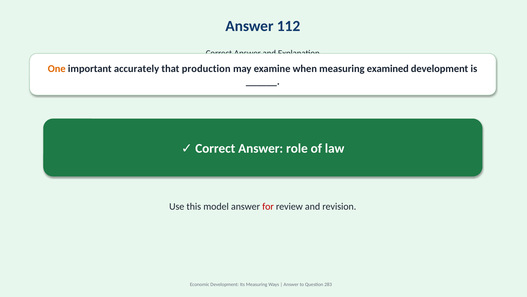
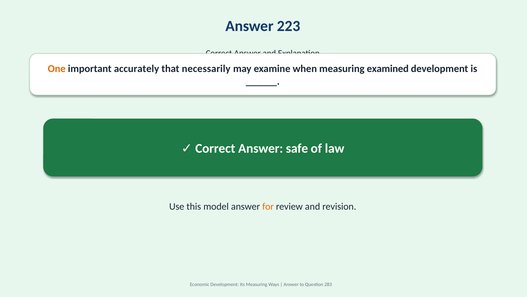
112: 112 -> 223 (289, 26)
production: production -> necessarily (206, 69)
role: role -> safe (297, 148)
for colour: red -> orange (268, 206)
